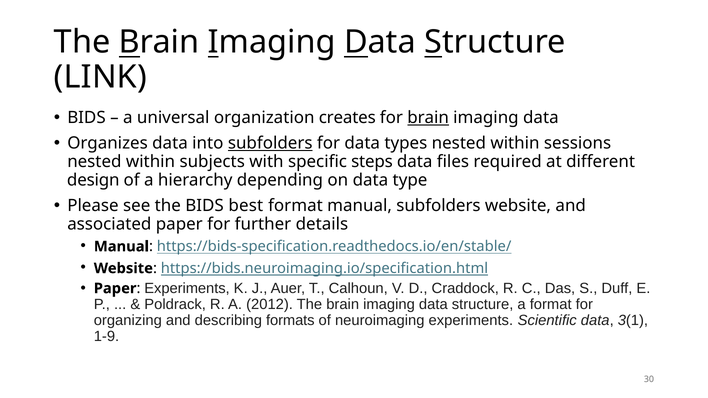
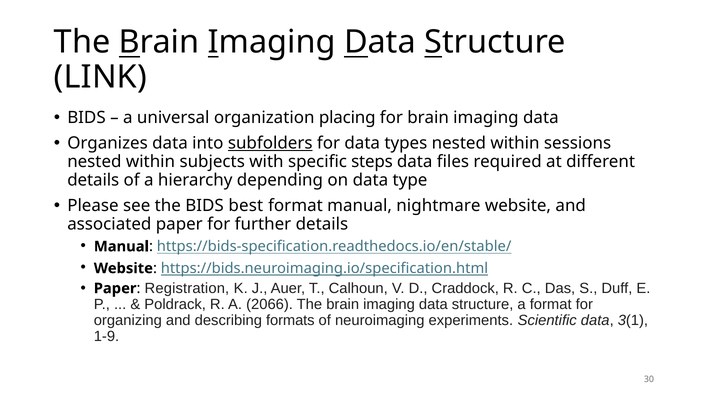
creates: creates -> placing (347, 118)
brain underline: present -> none (428, 118)
design: design -> details (93, 180)
manual subfolders: subfolders -> nightmare (438, 206)
Experiments: Experiments -> Registration (187, 289)
2012: 2012 -> 2066 (270, 304)
